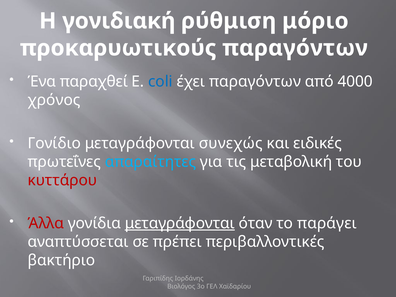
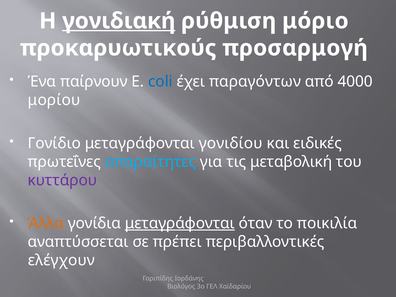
γονιδιακή underline: none -> present (119, 21)
προκαρυωτικούς παραγόντων: παραγόντων -> προσαρμογή (295, 48)
παραχθεί: παραχθεί -> παίρνουν (94, 82)
χρόνος: χρόνος -> μορίου (54, 100)
συνεχώς: συνεχώς -> γονιδίου (231, 143)
κυττάρου colour: red -> purple (62, 180)
Άλλα colour: red -> orange (46, 223)
παράγει: παράγει -> ποικιλία (327, 223)
βακτήριο: βακτήριο -> ελέγχουν (61, 260)
